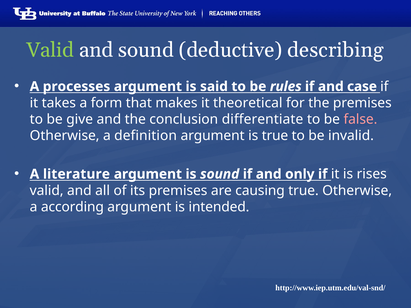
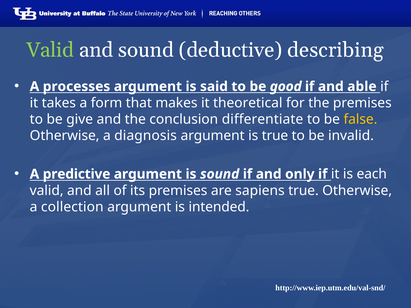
rules: rules -> good (286, 87)
case: case -> able (362, 87)
false colour: pink -> yellow (360, 119)
definition: definition -> diagnosis (146, 136)
literature: literature -> predictive (77, 174)
rises: rises -> each (372, 174)
causing: causing -> sapiens (260, 191)
according: according -> collection (72, 207)
